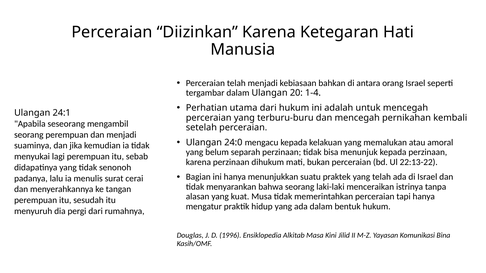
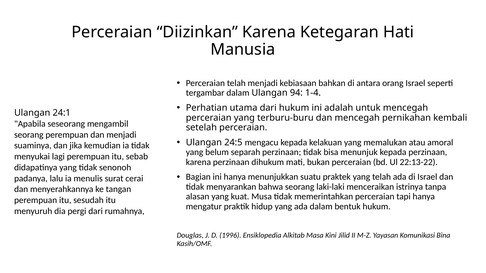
20: 20 -> 94 (296, 93)
24:0: 24:0 -> 24:5 (233, 143)
